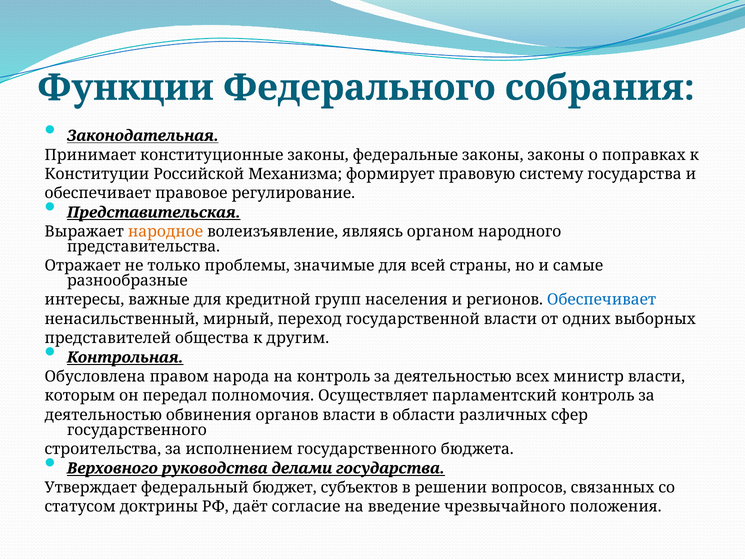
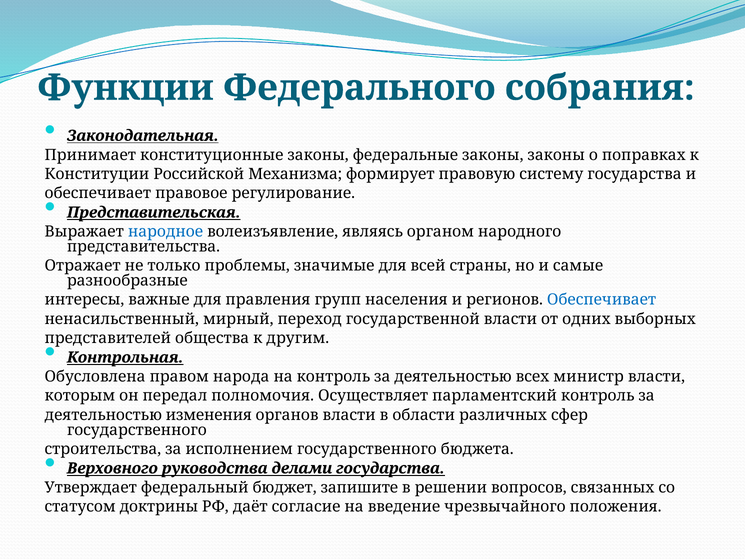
народное colour: orange -> blue (166, 232)
кредитной: кредитной -> правления (268, 300)
обвинения: обвинения -> изменения (209, 415)
субъектов: субъектов -> запишите (359, 487)
